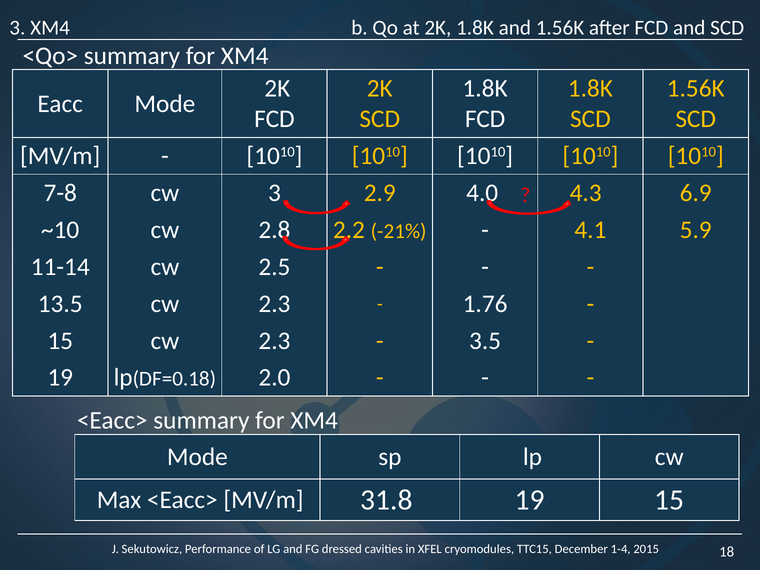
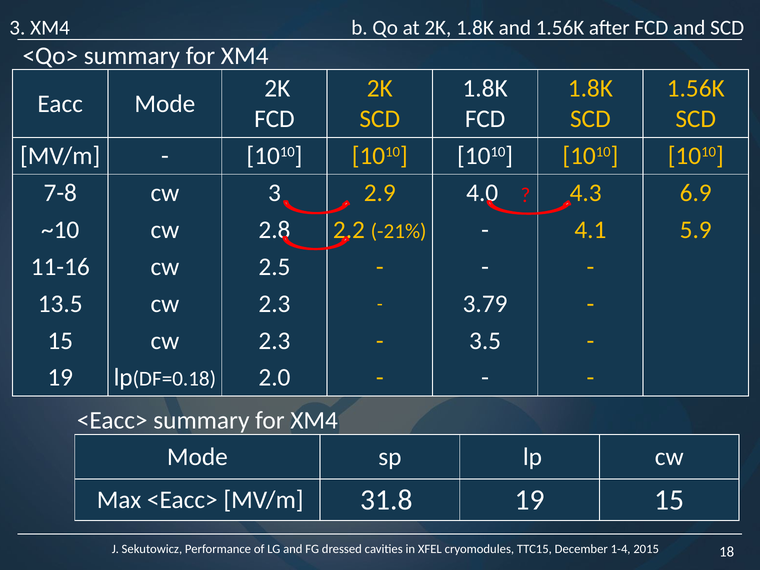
11-14: 11-14 -> 11-16 (60, 267)
1.76: 1.76 -> 3.79 (485, 304)
